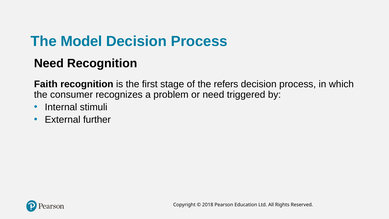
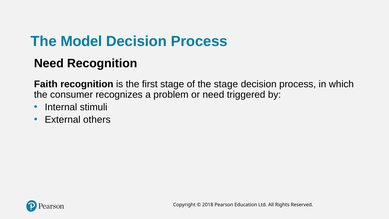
the refers: refers -> stage (226, 84)
further: further -> others (97, 120)
